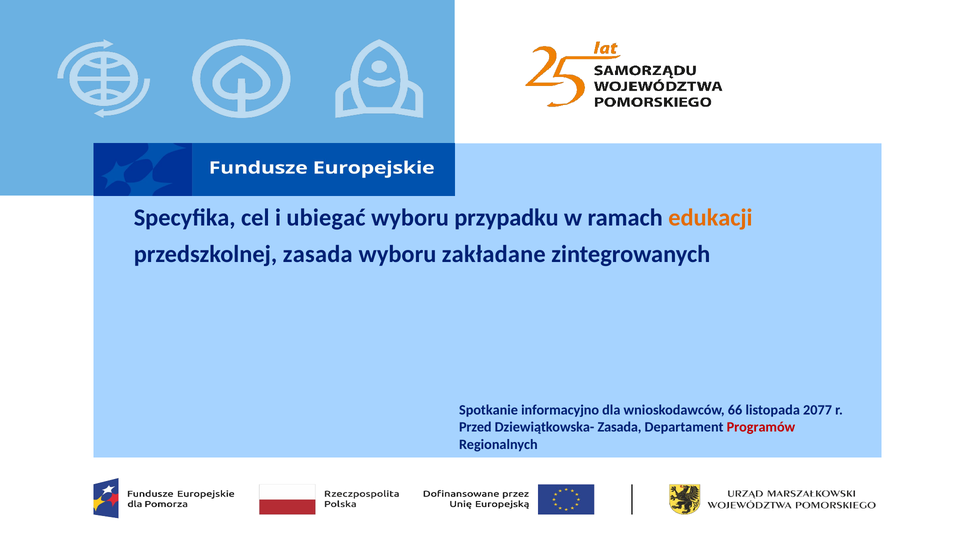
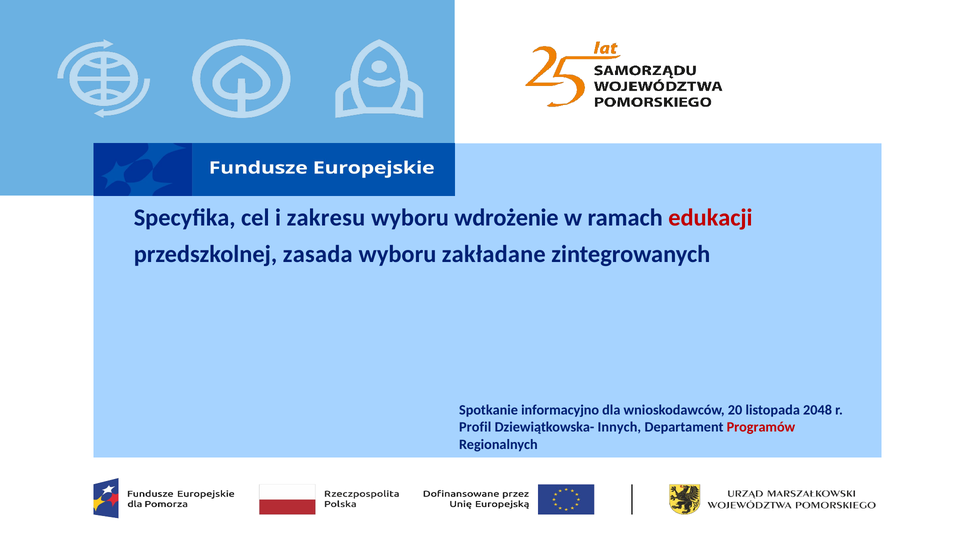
ubiegać: ubiegać -> zakresu (326, 218)
przypadku: przypadku -> wdrożenie (506, 218)
edukacji colour: orange -> red (710, 218)
66: 66 -> 20 (735, 410)
2077: 2077 -> 2048 (818, 410)
Przed: Przed -> Profil (475, 427)
Dziewiątkowska- Zasada: Zasada -> Innych (619, 427)
